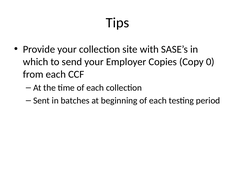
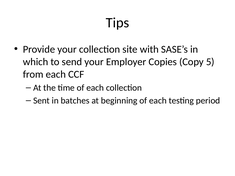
0: 0 -> 5 (210, 62)
